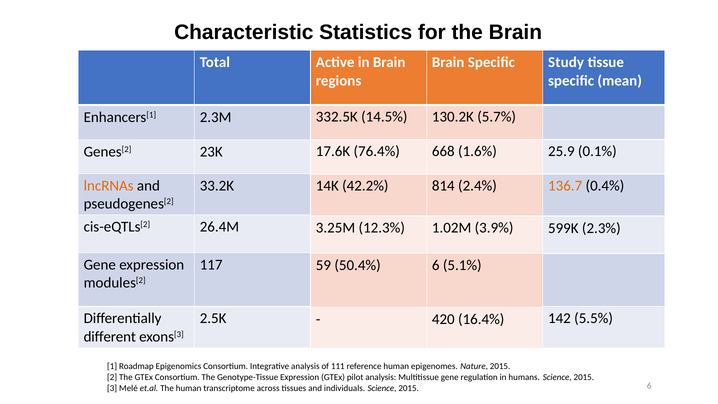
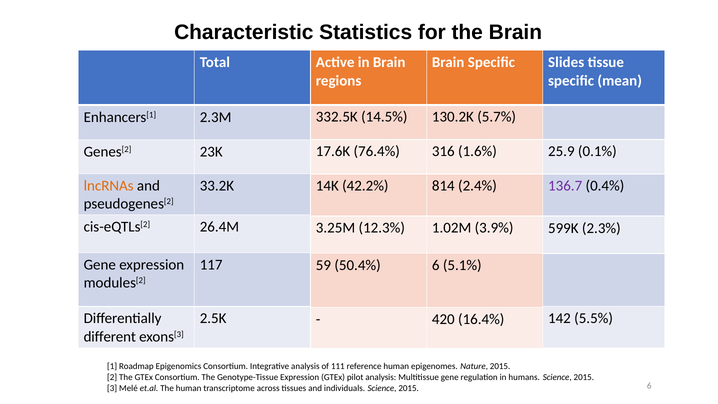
Study: Study -> Slides (566, 62)
668: 668 -> 316 (443, 151)
136.7 colour: orange -> purple (565, 186)
